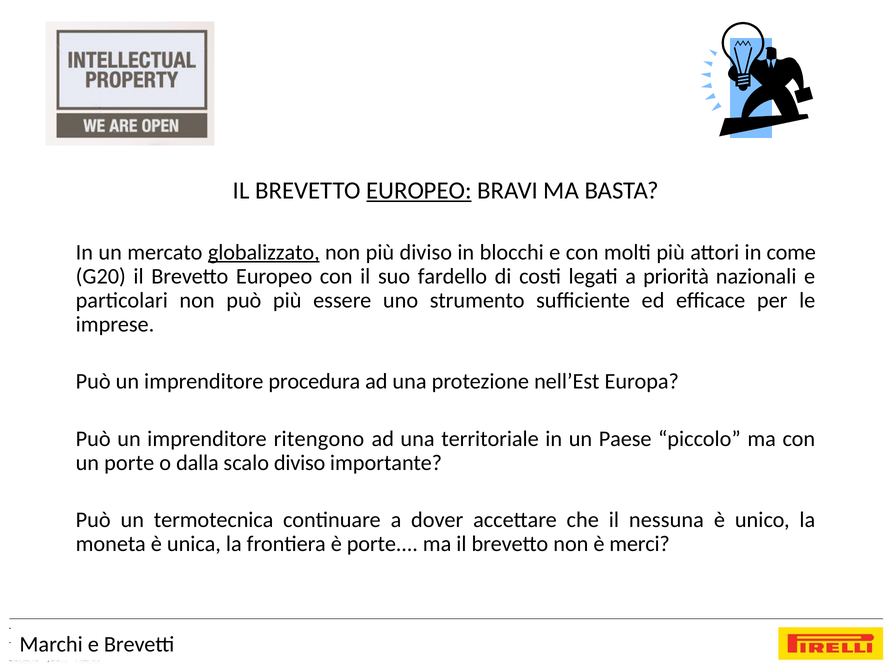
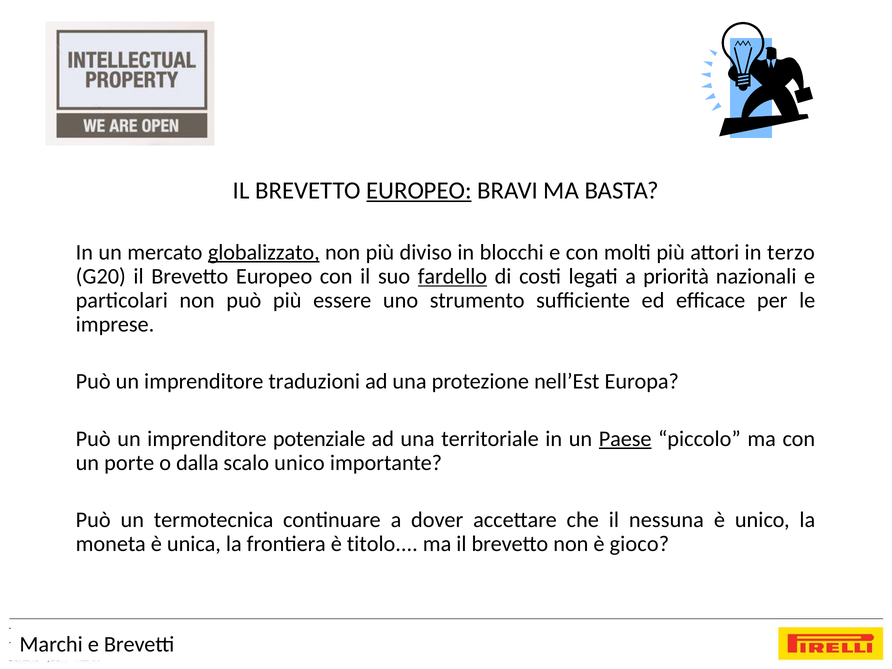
come: come -> terzo (791, 252)
fardello underline: none -> present (452, 276)
procedura: procedura -> traduzioni (314, 382)
ritengono: ritengono -> potenziale (319, 439)
Paese underline: none -> present (625, 439)
scalo diviso: diviso -> unico (299, 463)
è porte: porte -> titolo (382, 544)
merci: merci -> gioco (639, 544)
